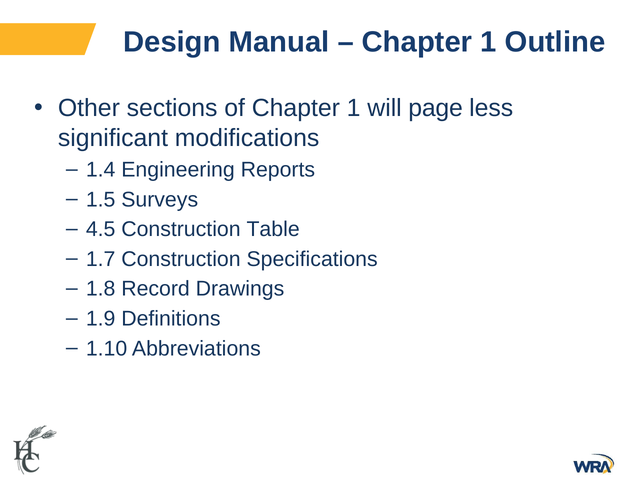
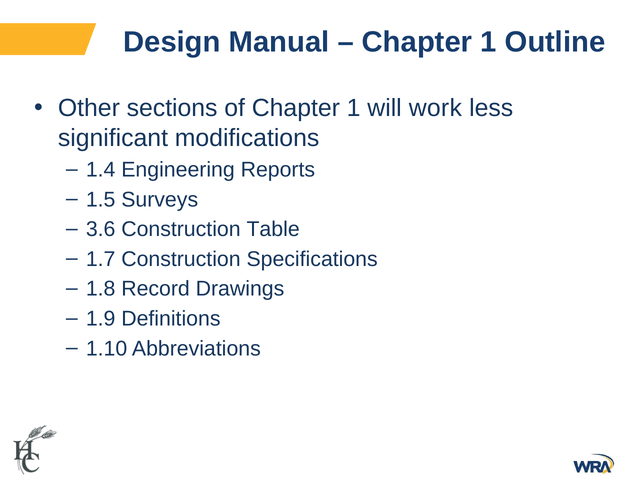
page: page -> work (435, 108)
4.5: 4.5 -> 3.6 (101, 229)
